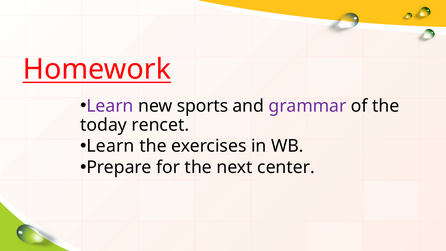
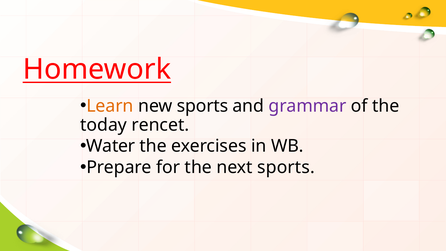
Learn colour: purple -> orange (110, 106)
Learn: Learn -> Water (111, 146)
next center: center -> sports (286, 167)
